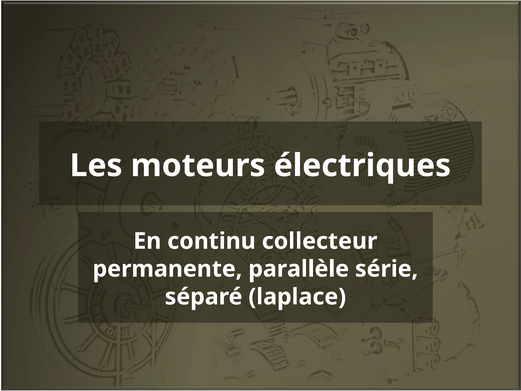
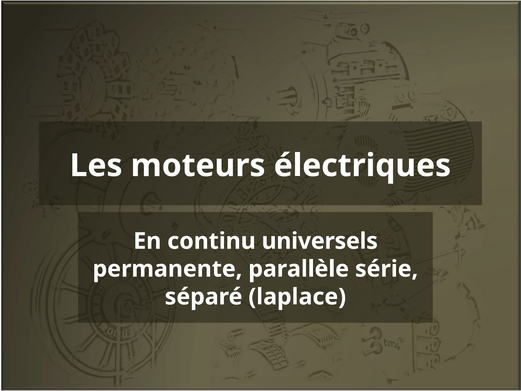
collecteur: collecteur -> universels (320, 241)
